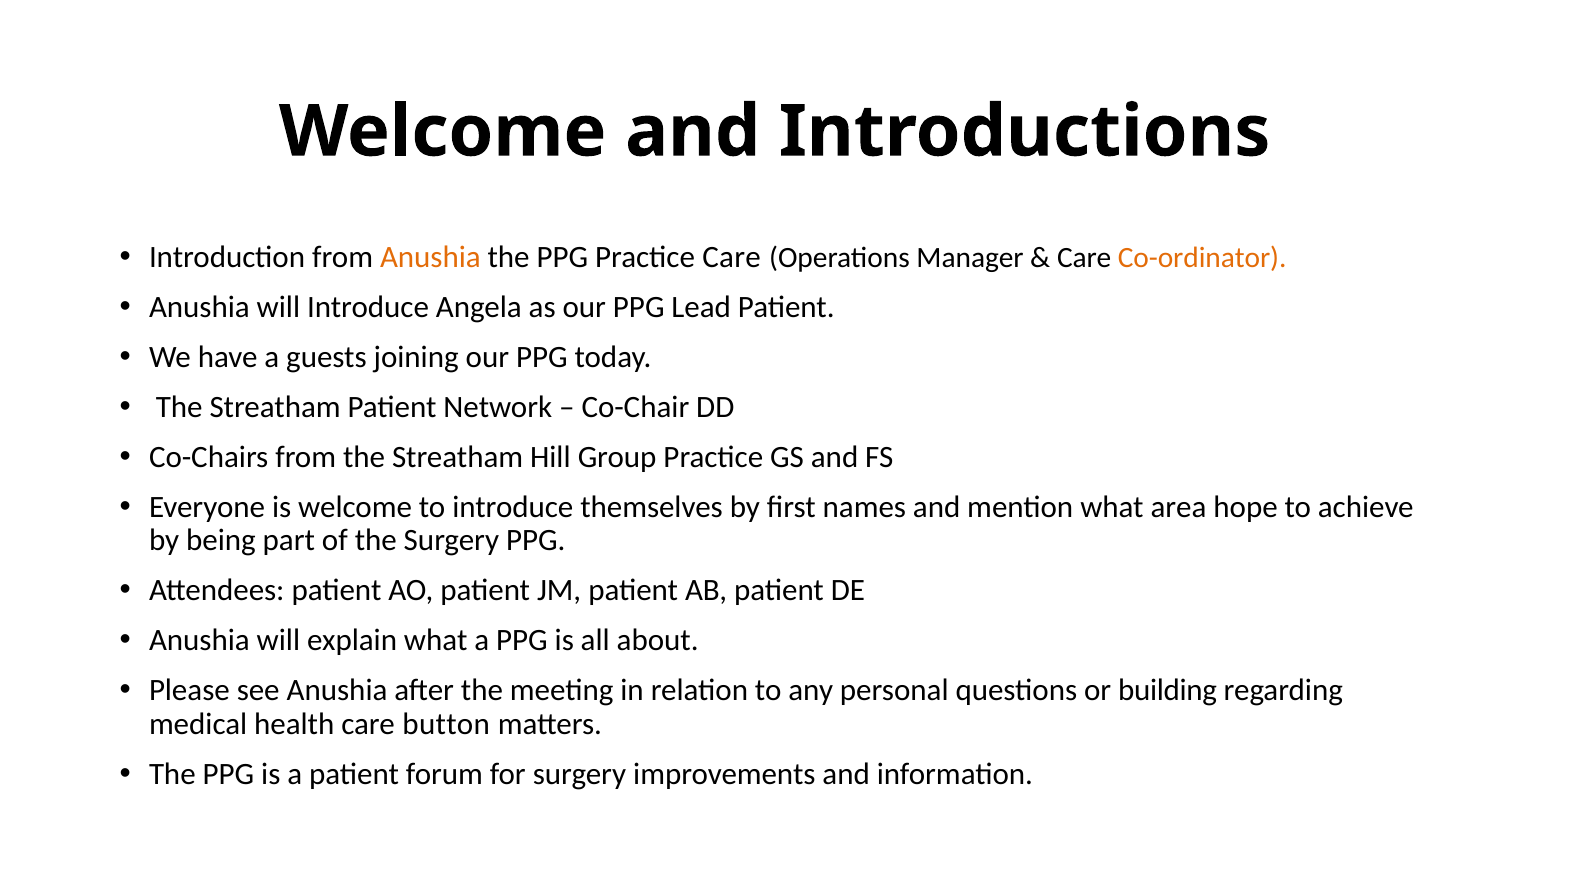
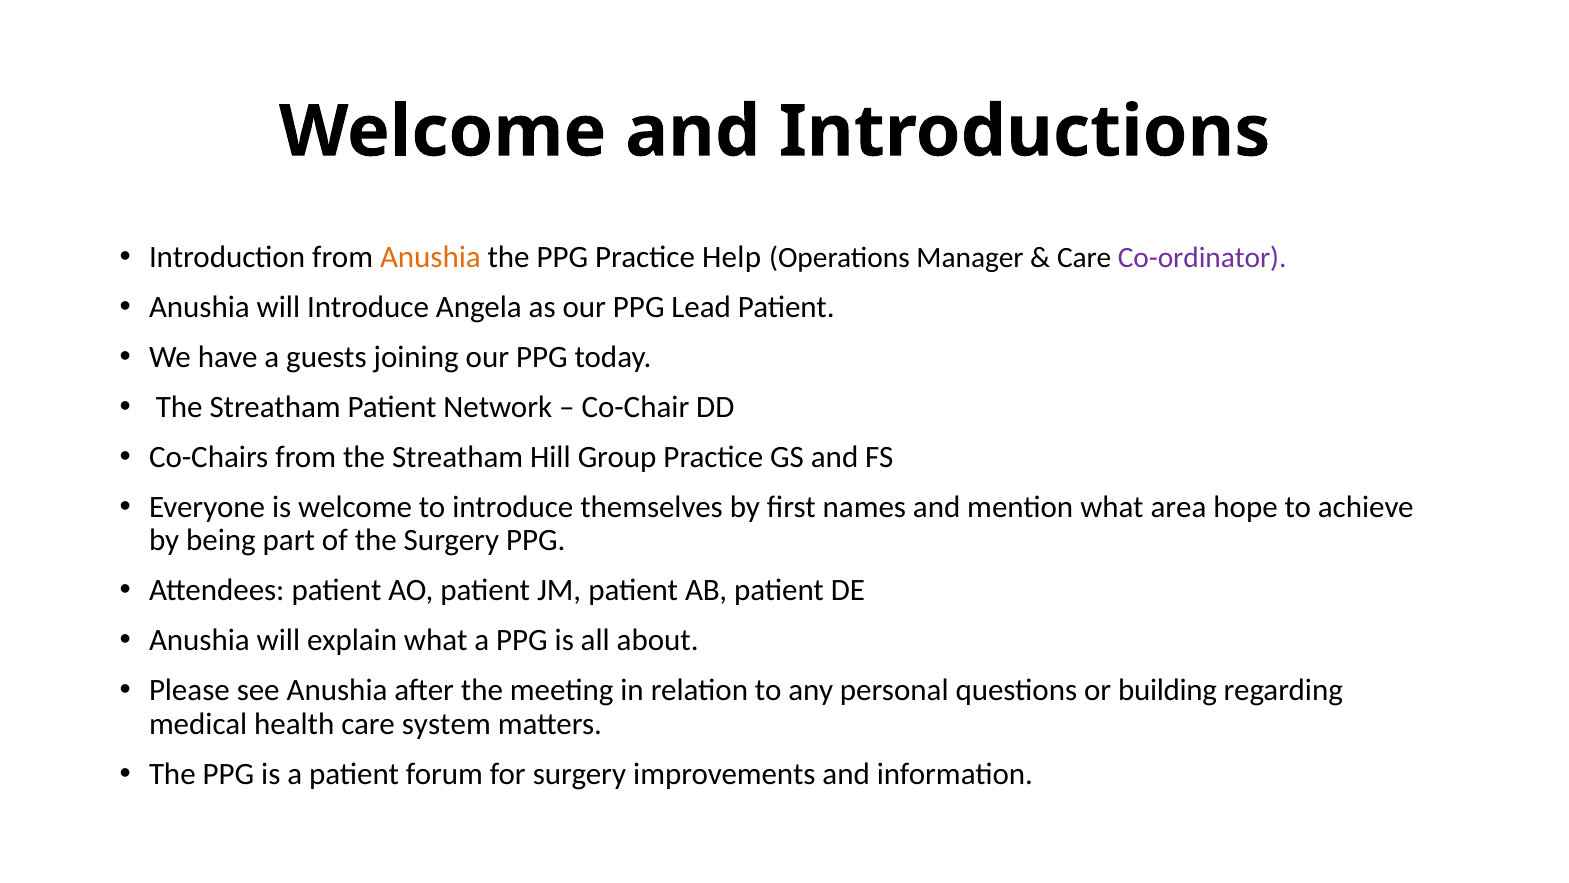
Practice Care: Care -> Help (732, 257)
Co-ordinator colour: orange -> purple (1202, 258)
button: button -> system (446, 724)
